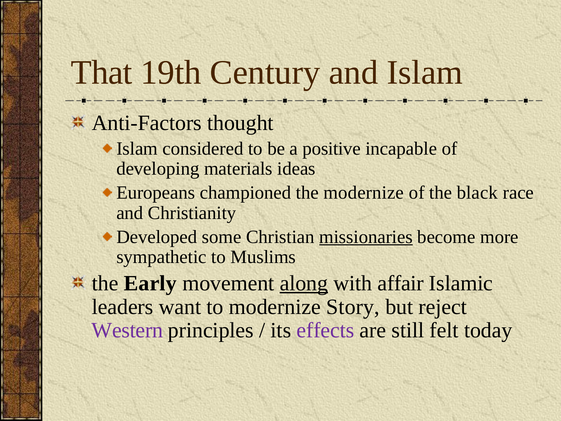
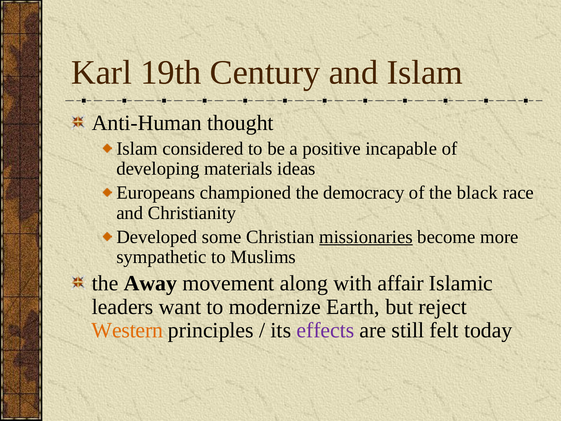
That: That -> Karl (101, 73)
Anti-Factors: Anti-Factors -> Anti-Human (147, 123)
the modernize: modernize -> democracy (364, 193)
Early: Early -> Away (150, 283)
along underline: present -> none (304, 283)
Story: Story -> Earth (353, 307)
Western colour: purple -> orange (127, 330)
